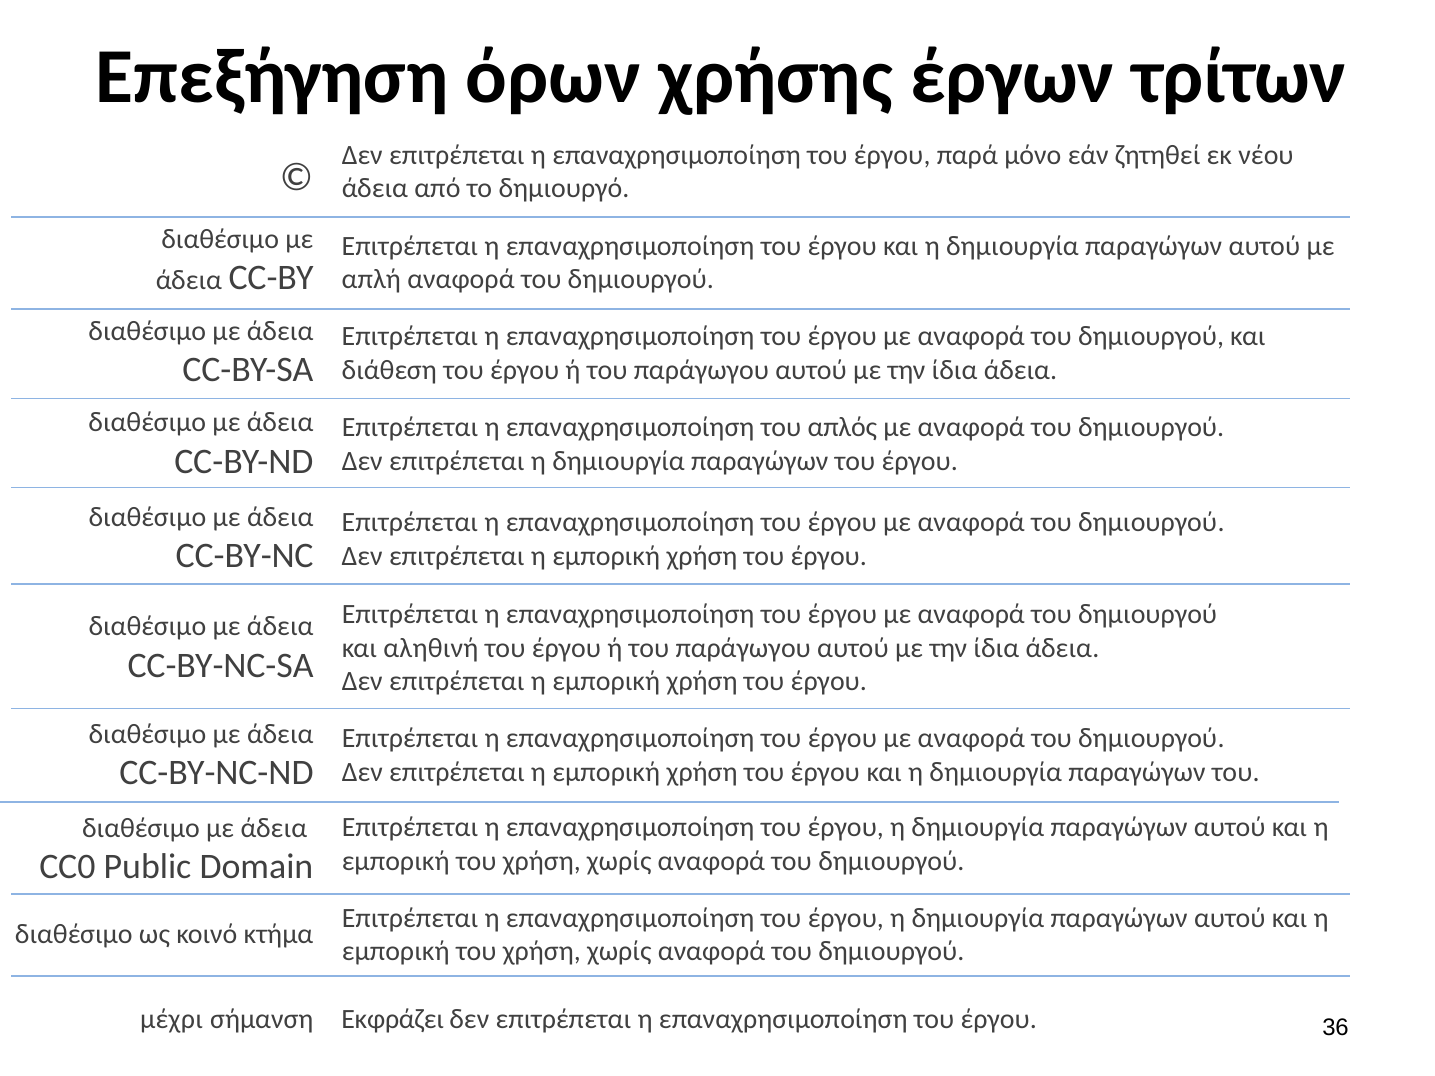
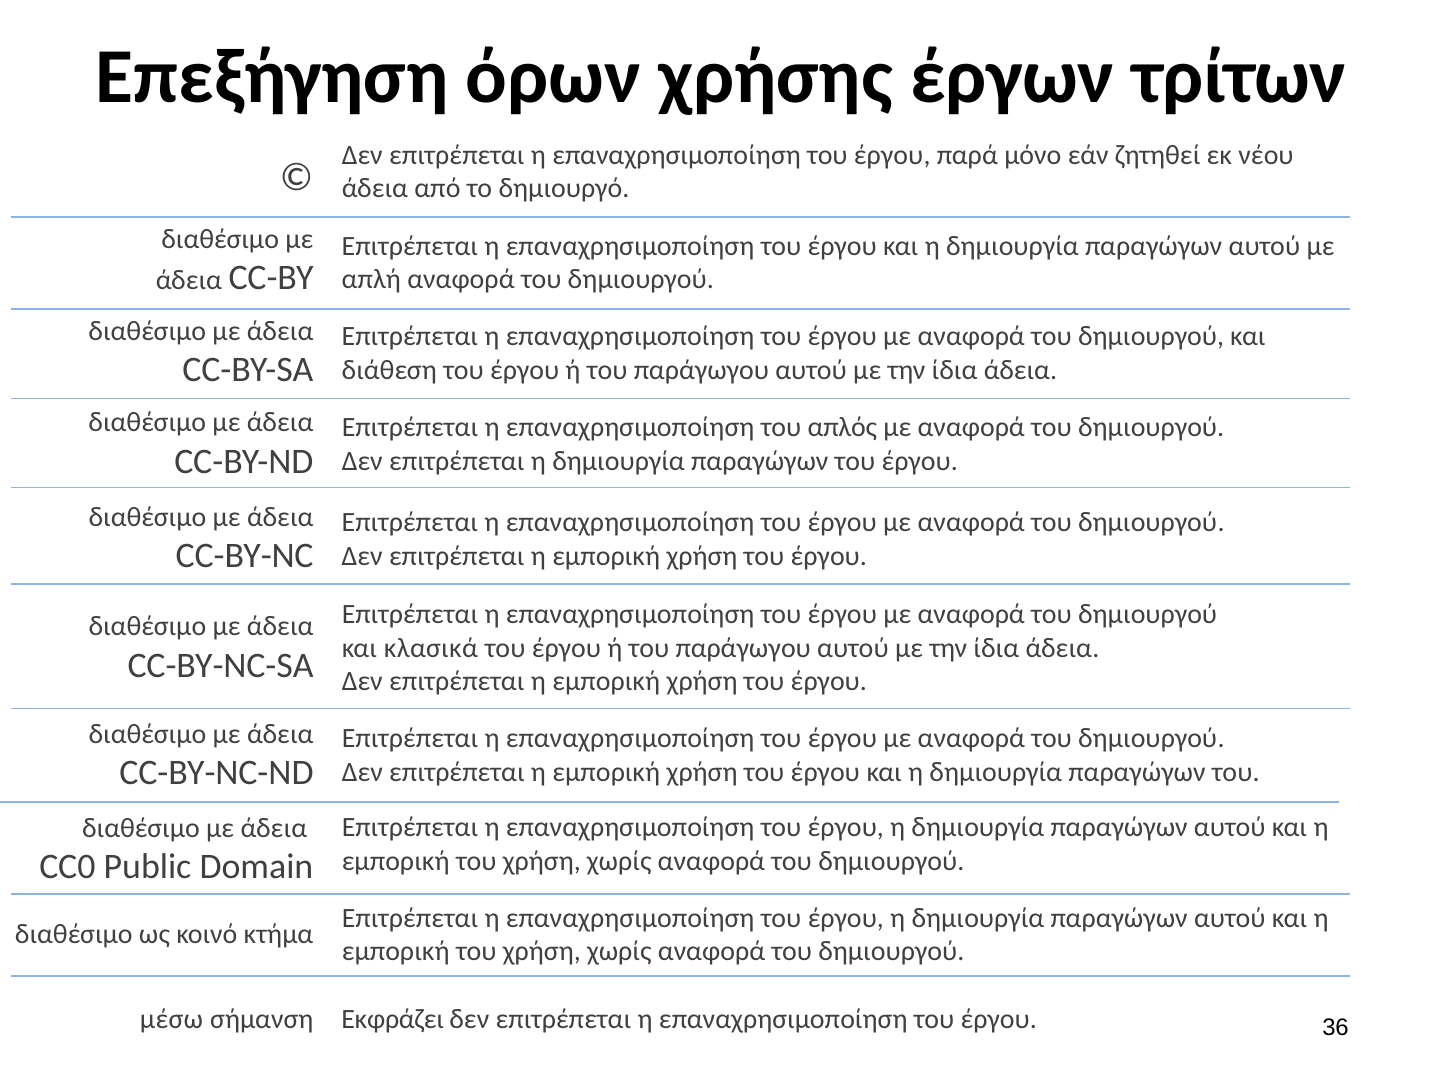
αληθινή: αληθινή -> κλασικά (431, 648)
μέχρι: μέχρι -> μέσω (172, 1020)
